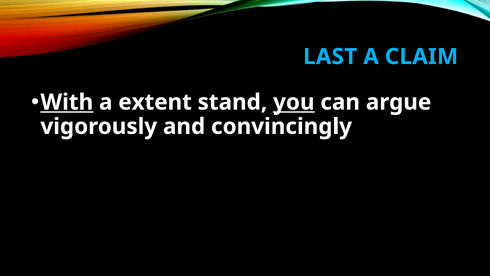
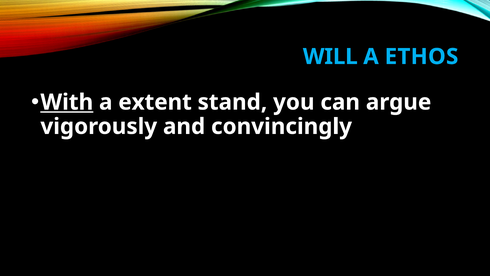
LAST: LAST -> WILL (330, 57)
CLAIM: CLAIM -> ETHOS (422, 57)
you underline: present -> none (294, 102)
